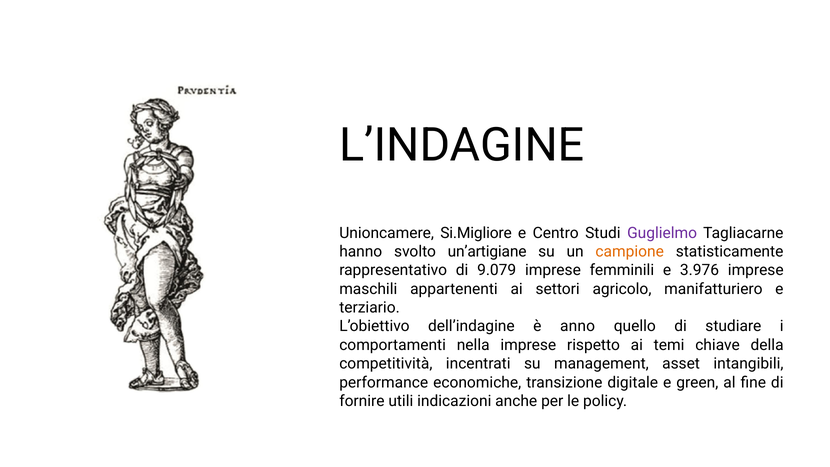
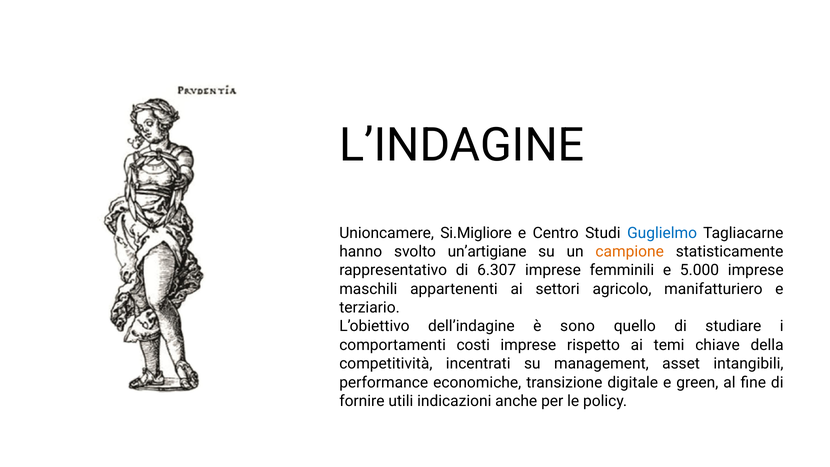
Guglielmo colour: purple -> blue (662, 233)
9.079: 9.079 -> 6.307 (497, 270)
3.976: 3.976 -> 5.000 (700, 270)
anno: anno -> sono (578, 326)
nella: nella -> costi (473, 345)
